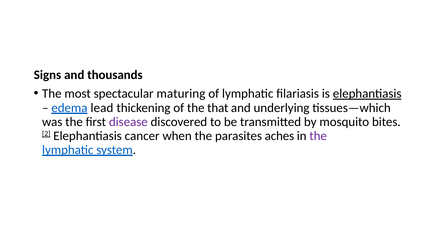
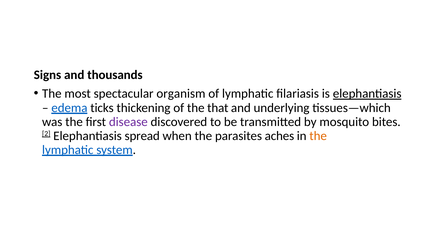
maturing: maturing -> organism (181, 94)
lead: lead -> ticks (102, 108)
cancer: cancer -> spread (142, 136)
the colour: purple -> orange (318, 136)
